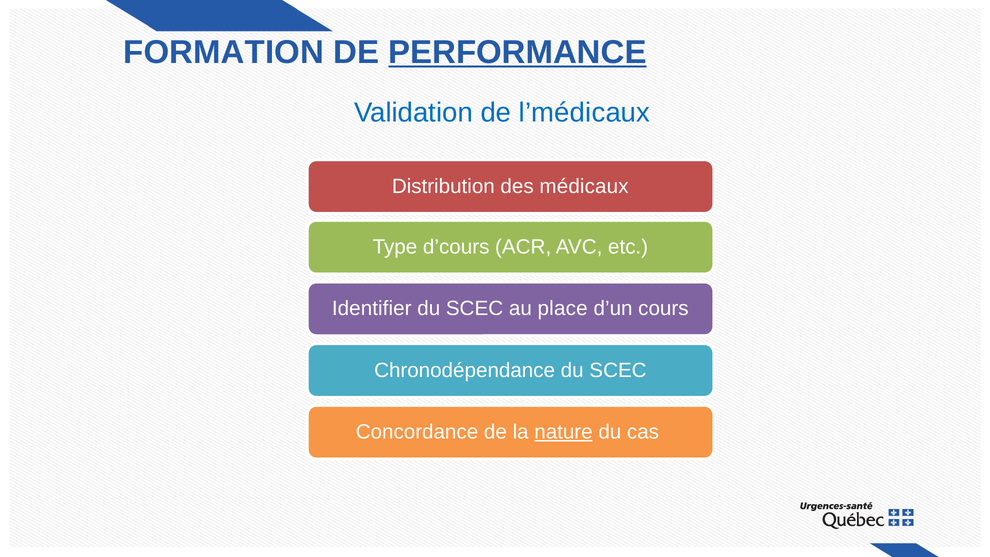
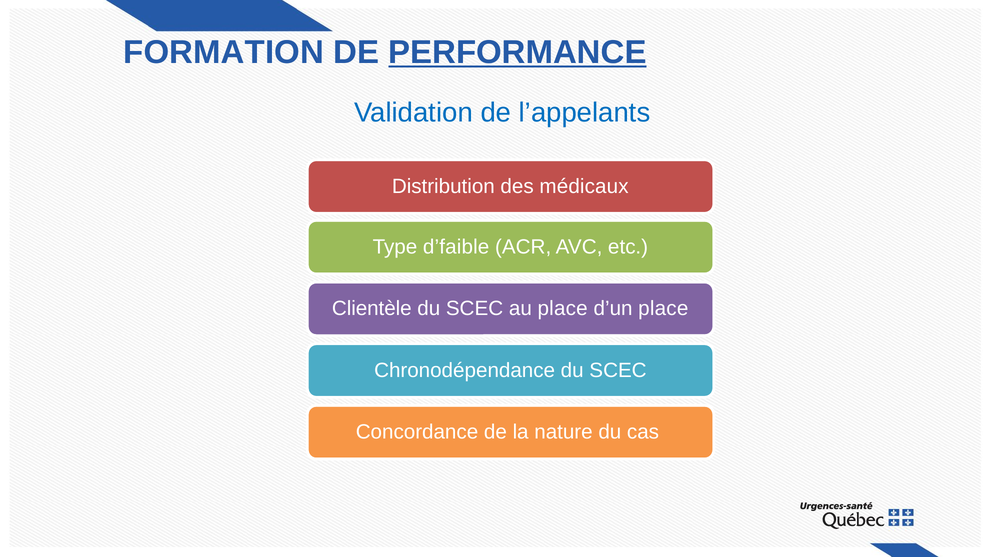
l’médicaux: l’médicaux -> l’appelants (585, 113)
d’cours: d’cours -> d’faible (456, 247)
Identifier: Identifier -> Clientèle (372, 309)
d’un cours: cours -> place (663, 309)
nature underline: present -> none (564, 432)
